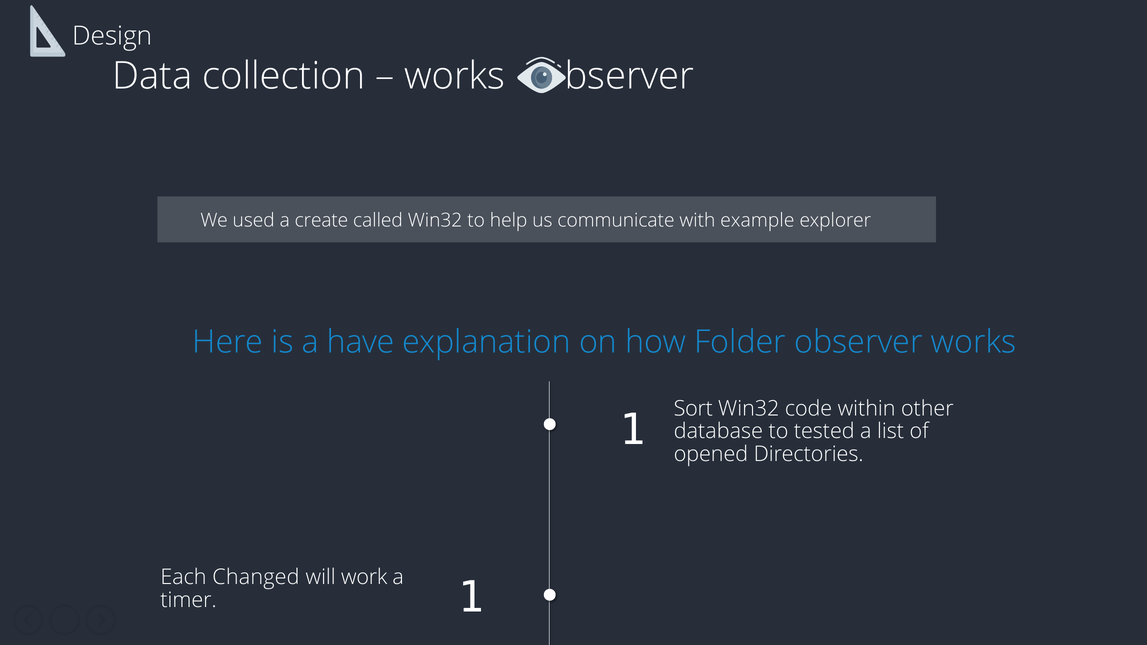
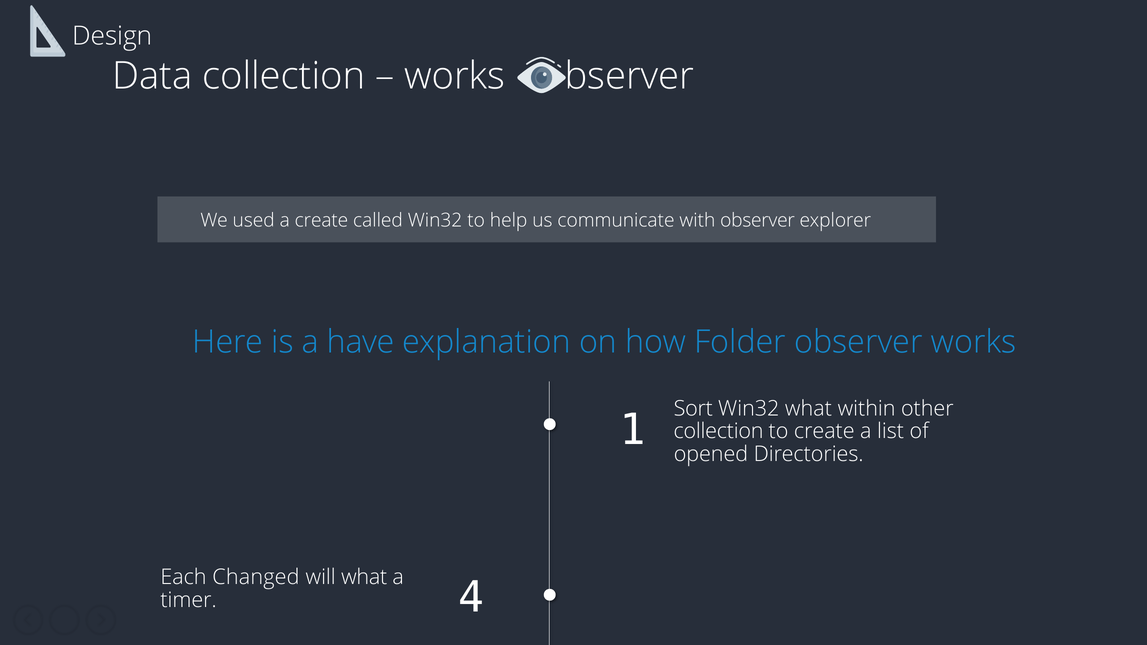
with example: example -> observer (758, 221)
Win32 code: code -> what (808, 408)
database: database -> collection (718, 431)
to tested: tested -> create (824, 431)
will work: work -> what (364, 577)
timer 1: 1 -> 4 (471, 598)
